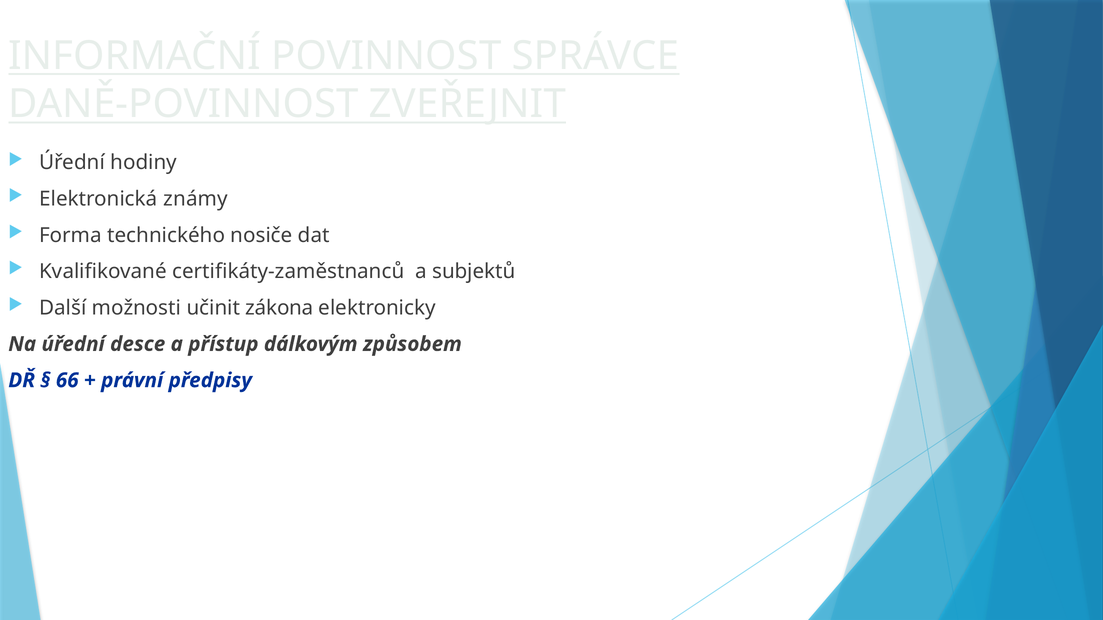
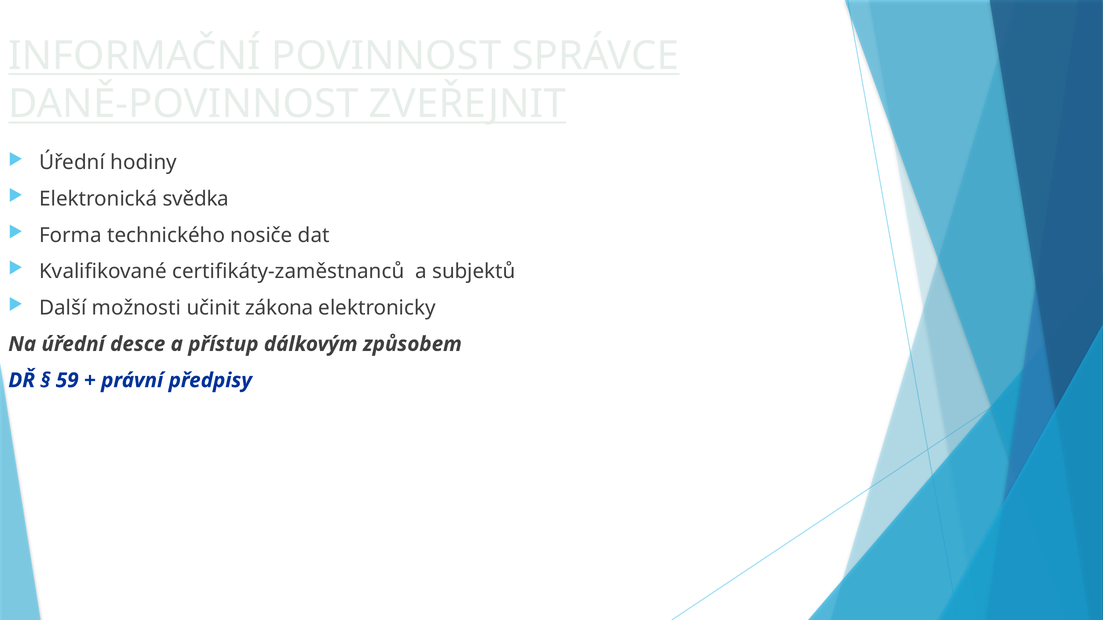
známy: známy -> svědka (196, 199)
66: 66 -> 59 (67, 381)
